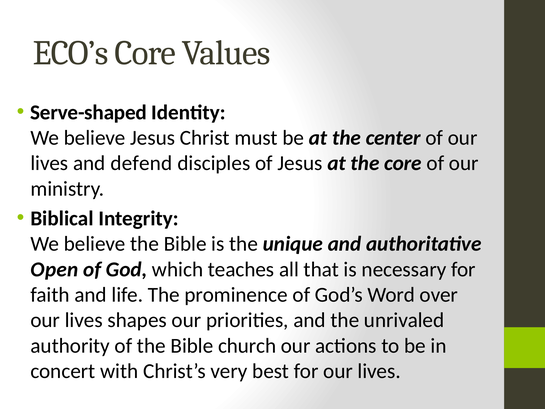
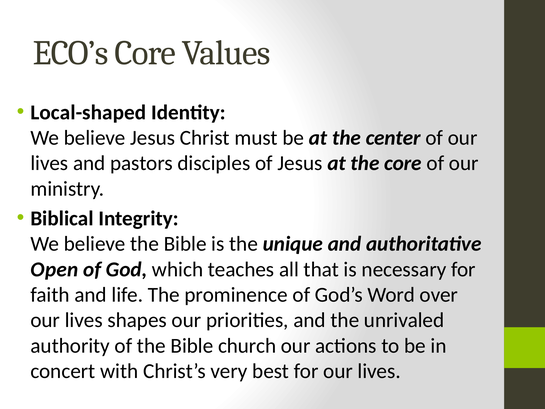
Serve-shaped: Serve-shaped -> Local-shaped (88, 112)
defend: defend -> pastors (142, 163)
